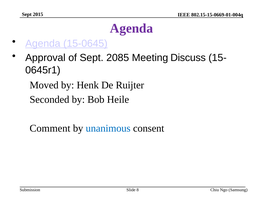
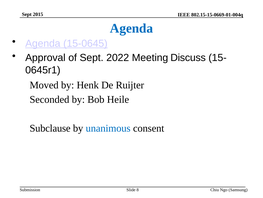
Agenda colour: purple -> blue (131, 28)
2085: 2085 -> 2022 (118, 58)
Comment: Comment -> Subclause (50, 128)
